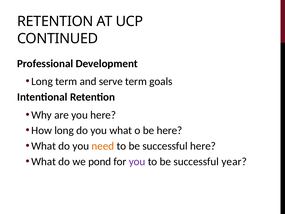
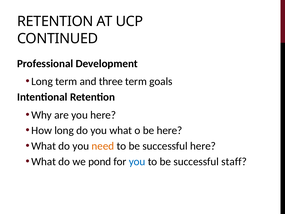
serve: serve -> three (111, 81)
you colour: purple -> blue (137, 161)
year: year -> staff (234, 161)
